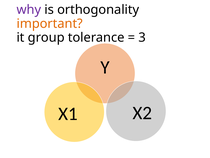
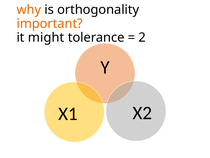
why colour: purple -> orange (29, 10)
group: group -> might (46, 37)
3: 3 -> 2 (142, 37)
